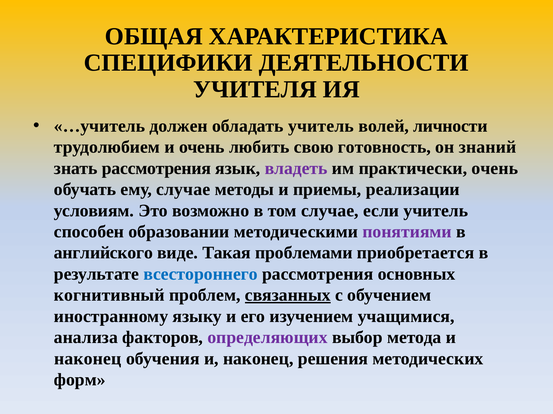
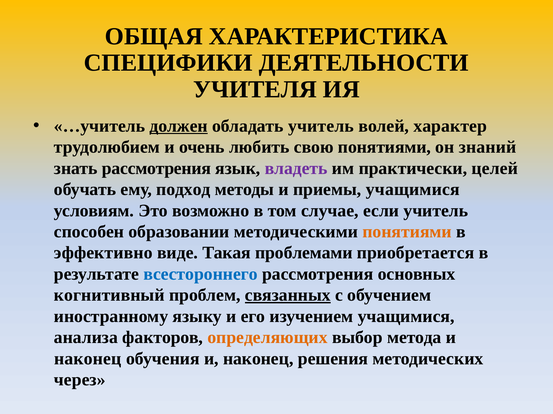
должен underline: none -> present (179, 126)
личности: личности -> характер (450, 126)
свою готовность: готовность -> понятиями (384, 147)
практически очень: очень -> целей (495, 169)
ему случае: случае -> подход (183, 190)
приемы реализации: реализации -> учащимися (413, 190)
понятиями colour: purple -> orange (407, 232)
английского: английского -> эффективно (103, 253)
определяющих colour: purple -> orange (268, 338)
форм: форм -> через (80, 380)
